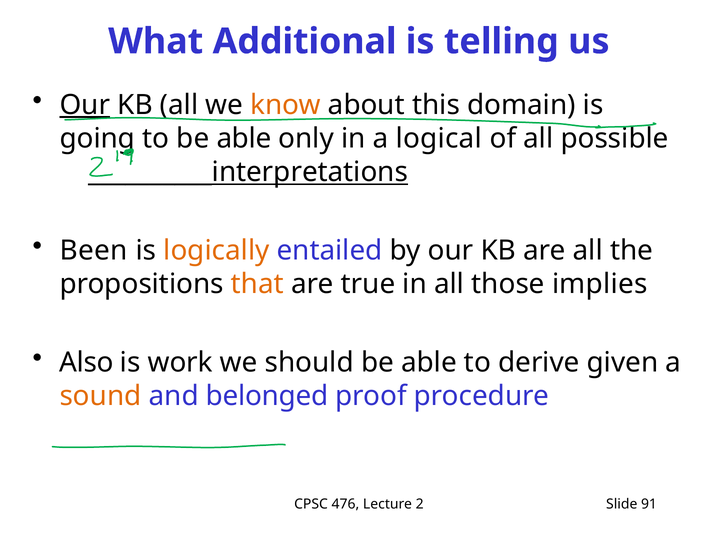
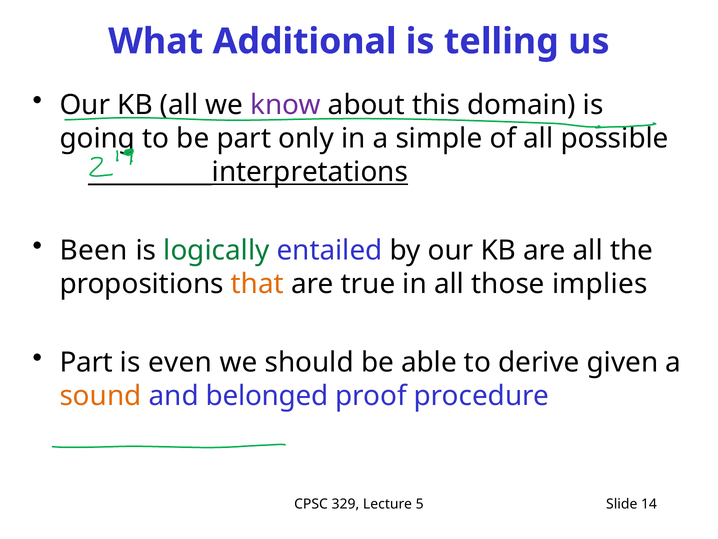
Our underline: present -> none (85, 105)
know colour: orange -> purple (286, 105)
to be able: able -> part (244, 138)
logical: logical -> simple (439, 138)
logically colour: orange -> green (216, 250)
Also: Also -> Part (86, 362)
work: work -> even (180, 362)
476: 476 -> 329 (345, 504)
2: 2 -> 5 (420, 504)
91: 91 -> 14 (649, 504)
